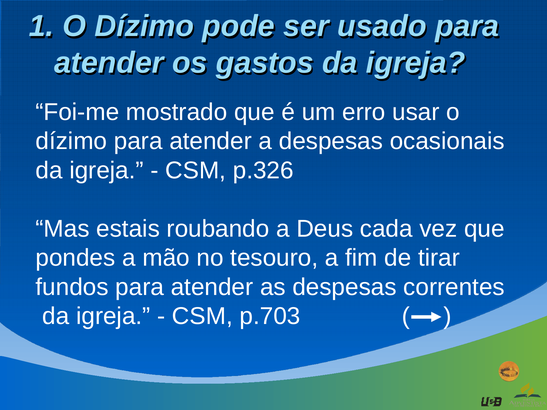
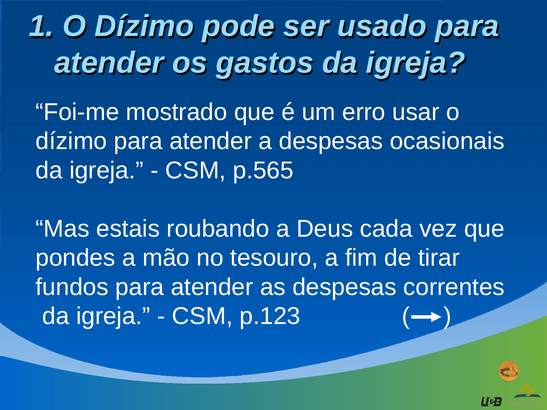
p.326: p.326 -> p.565 (263, 171)
p.703: p.703 -> p.123 (270, 316)
